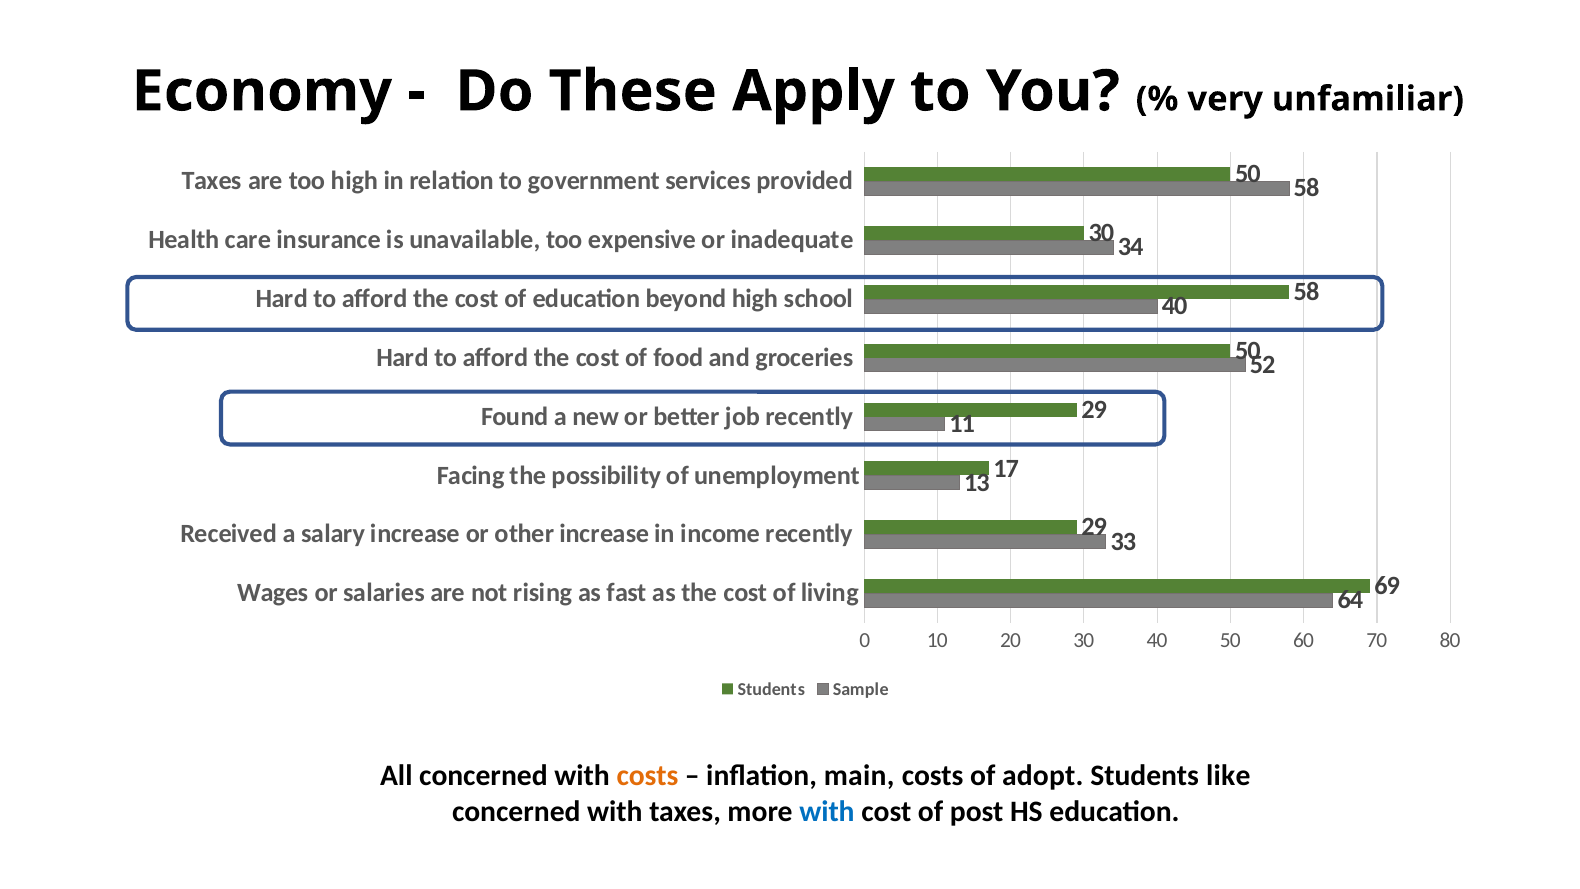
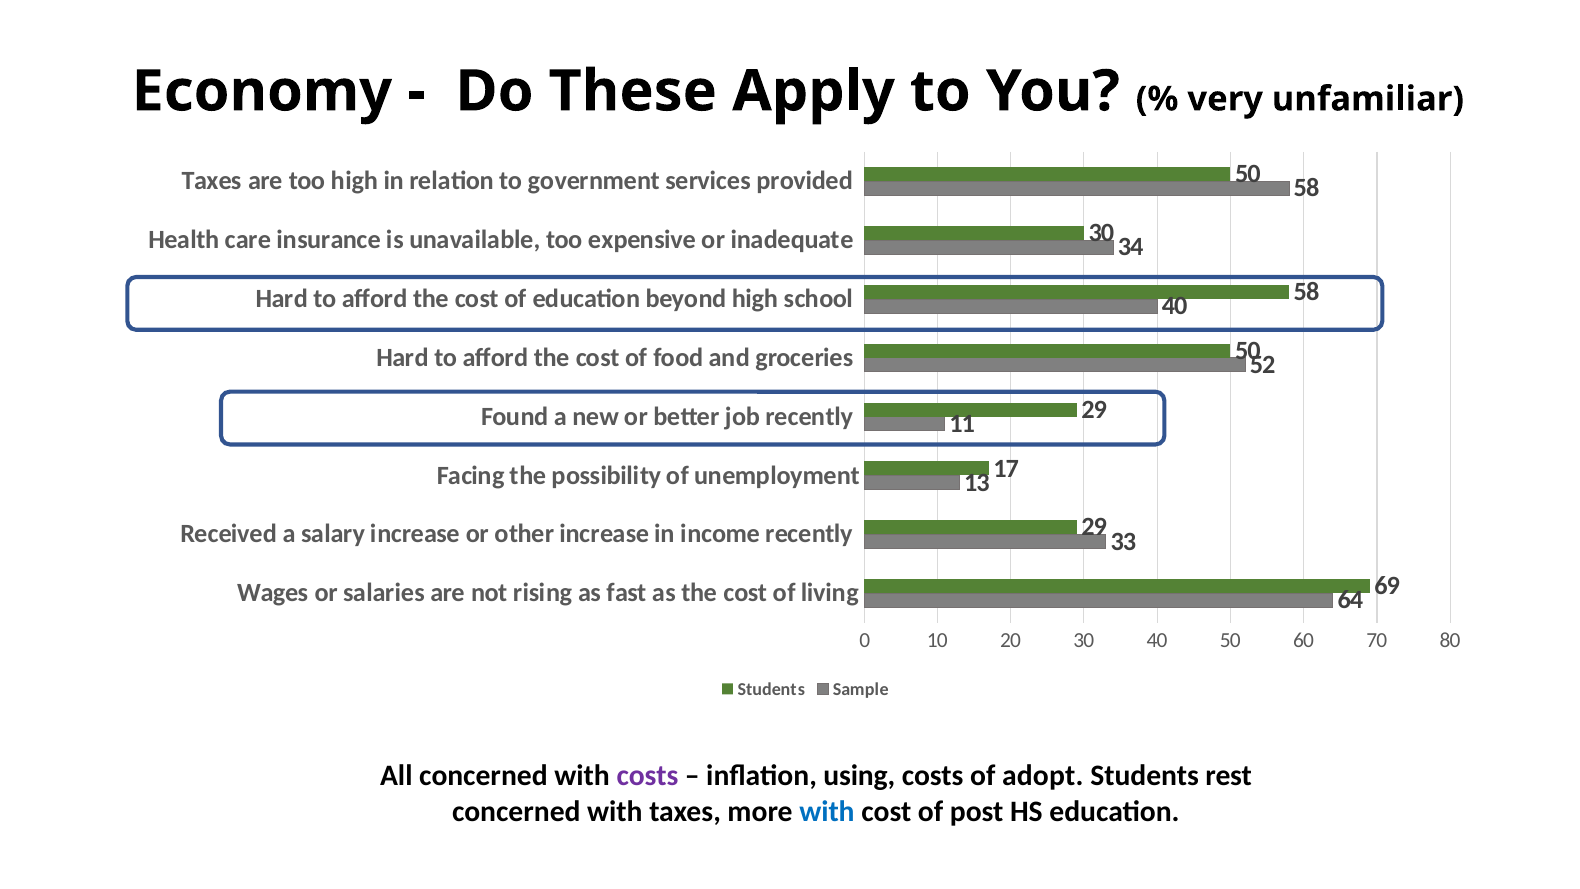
costs colour: orange -> purple (647, 776)
main: main -> using (859, 776)
like: like -> rest (1229, 776)
